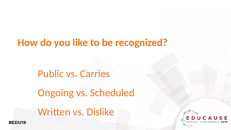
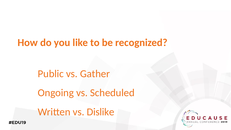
Carries: Carries -> Gather (95, 74)
